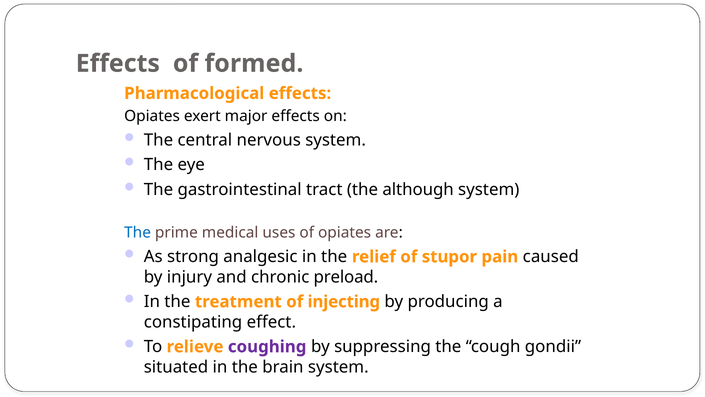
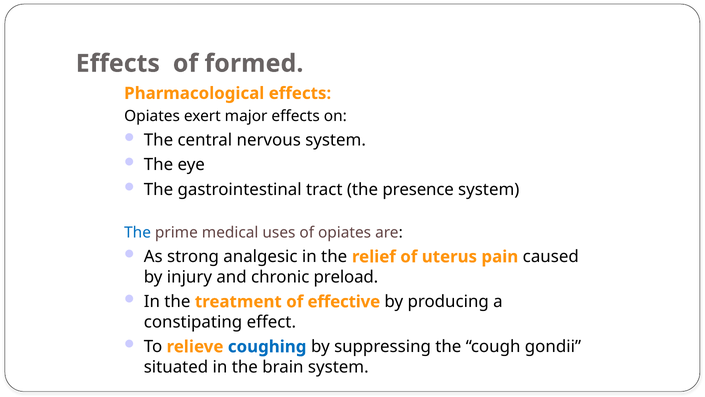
although: although -> presence (418, 189)
stupor: stupor -> uterus (449, 256)
injecting: injecting -> effective (344, 301)
coughing colour: purple -> blue (267, 346)
